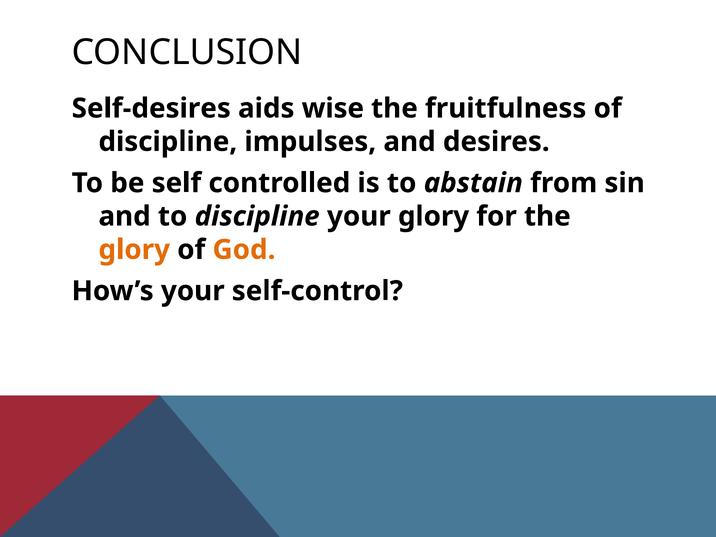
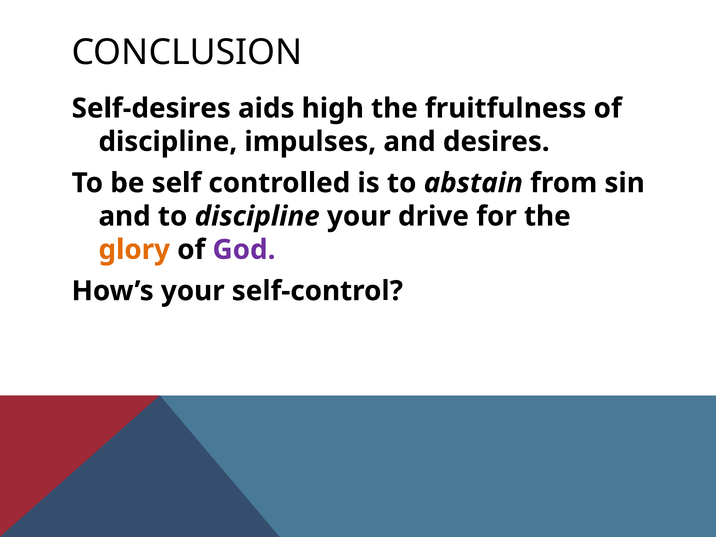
wise: wise -> high (333, 108)
your glory: glory -> drive (433, 216)
God colour: orange -> purple (244, 250)
